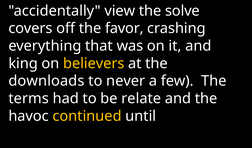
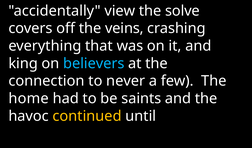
favor: favor -> veins (124, 28)
believers colour: yellow -> light blue (94, 63)
downloads: downloads -> connection (46, 81)
terms: terms -> home (29, 98)
relate: relate -> saints (141, 98)
